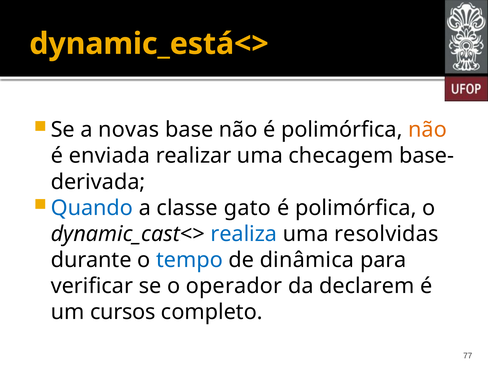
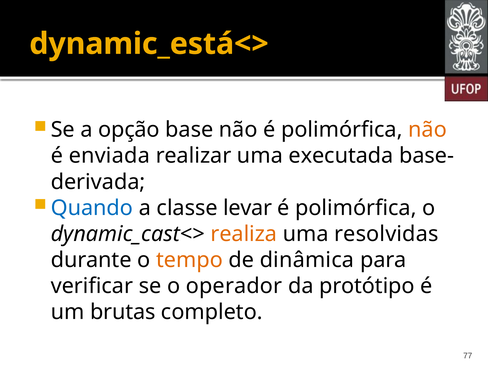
novas: novas -> opção (129, 130)
checagem: checagem -> executada (341, 156)
gato: gato -> levar (248, 208)
realiza colour: blue -> orange (244, 234)
tempo colour: blue -> orange (189, 260)
declarem: declarem -> protótipo (367, 286)
cursos: cursos -> brutas (123, 312)
